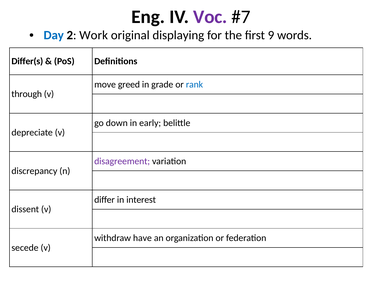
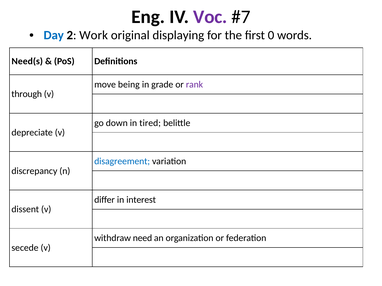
9: 9 -> 0 (271, 35)
Differ(s: Differ(s -> Need(s (27, 61)
greed: greed -> being (129, 85)
rank colour: blue -> purple (194, 85)
early: early -> tired (150, 123)
disagreement colour: purple -> blue (122, 162)
have: have -> need (142, 239)
